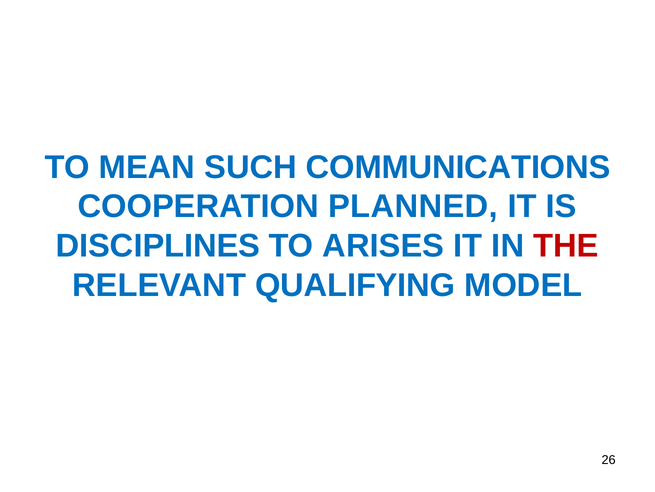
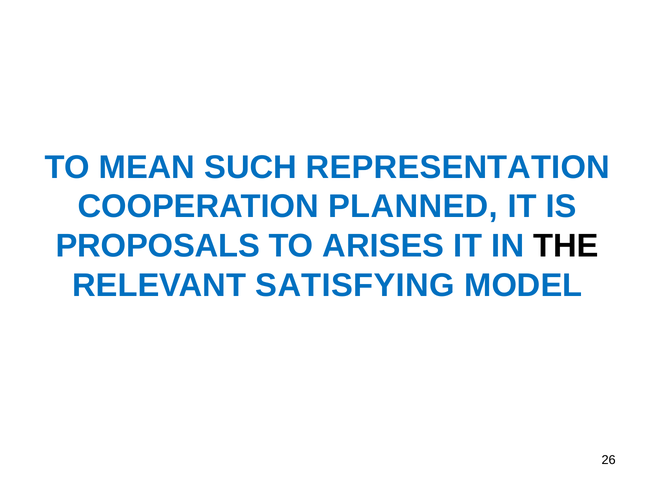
COMMUNICATIONS: COMMUNICATIONS -> REPRESENTATION (458, 167)
DISCIPLINES: DISCIPLINES -> PROPOSALS (158, 246)
THE colour: red -> black (566, 246)
QUALIFYING: QUALIFYING -> SATISFYING (355, 285)
